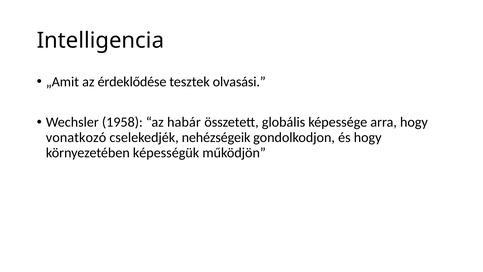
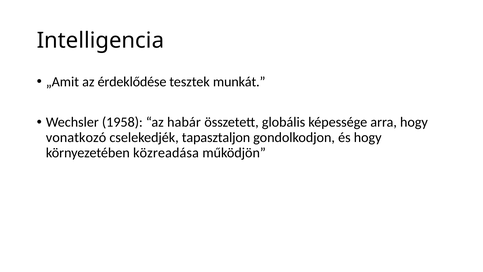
olvasási: olvasási -> munkát (239, 82)
nehézségeik: nehézségeik -> tapasztaljon (216, 137)
képességük: képességük -> közreadása (166, 153)
